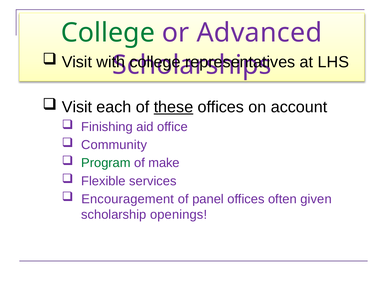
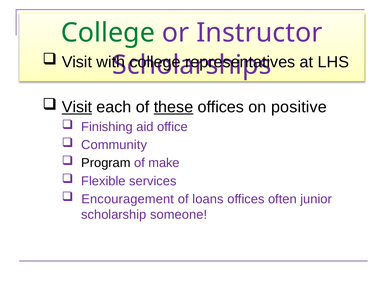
Advanced: Advanced -> Instructor (259, 33)
Visit underline: none -> present (77, 107)
account: account -> positive (299, 107)
Program colour: green -> black (106, 163)
panel: panel -> loans (208, 199)
given: given -> junior (316, 199)
openings: openings -> someone (179, 215)
